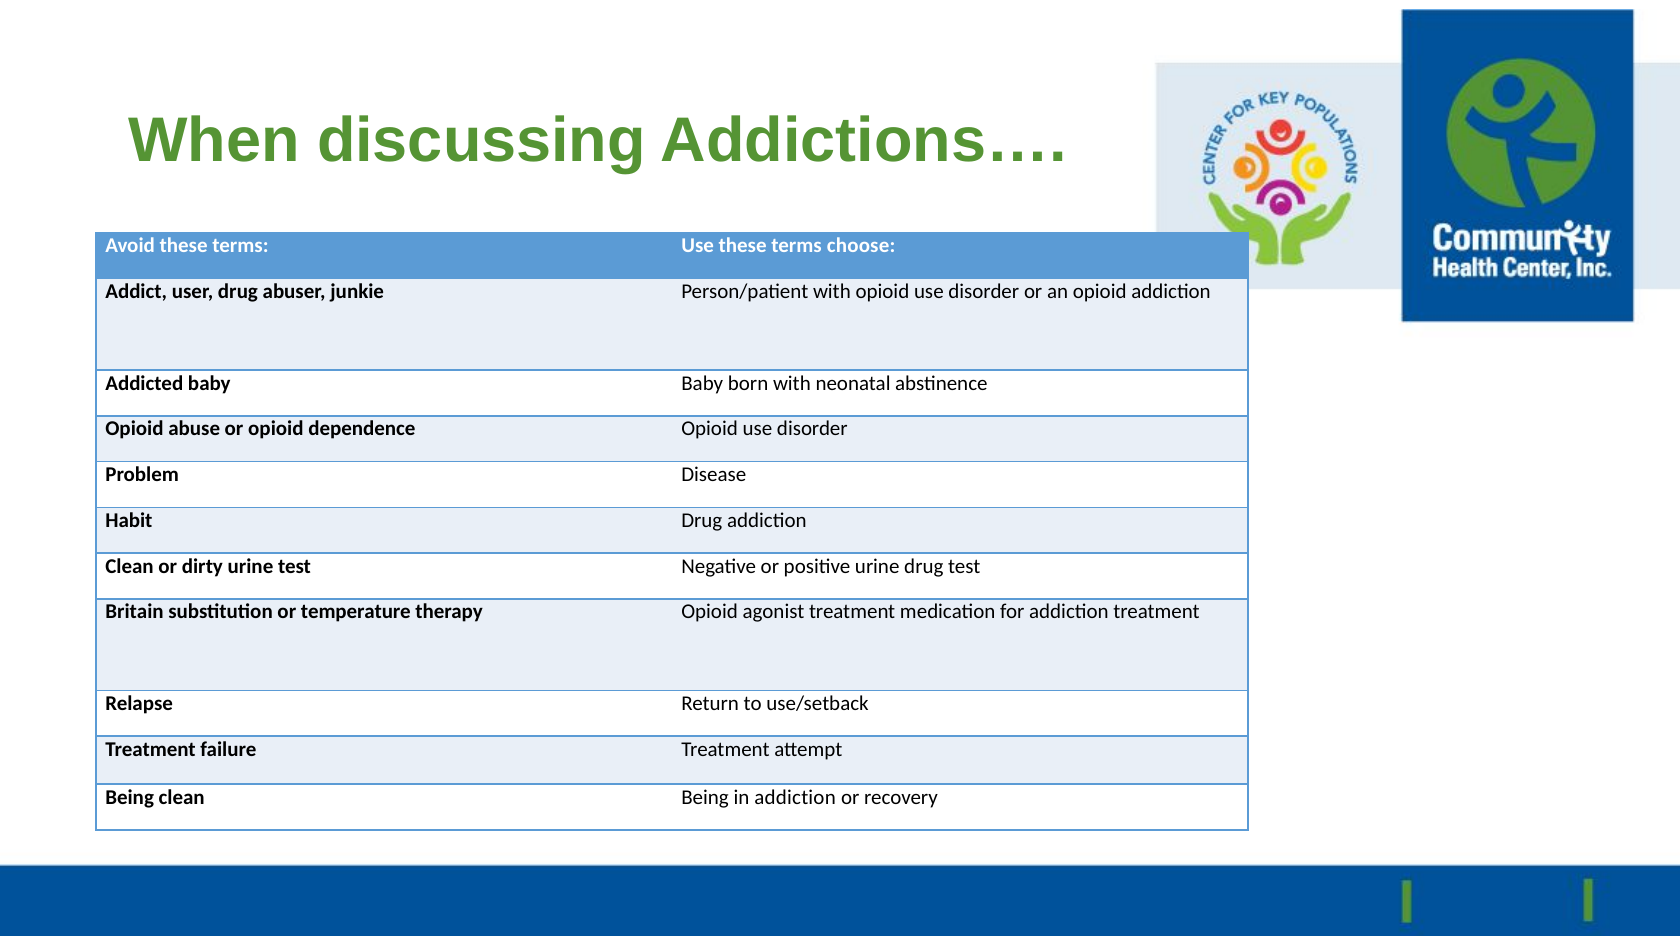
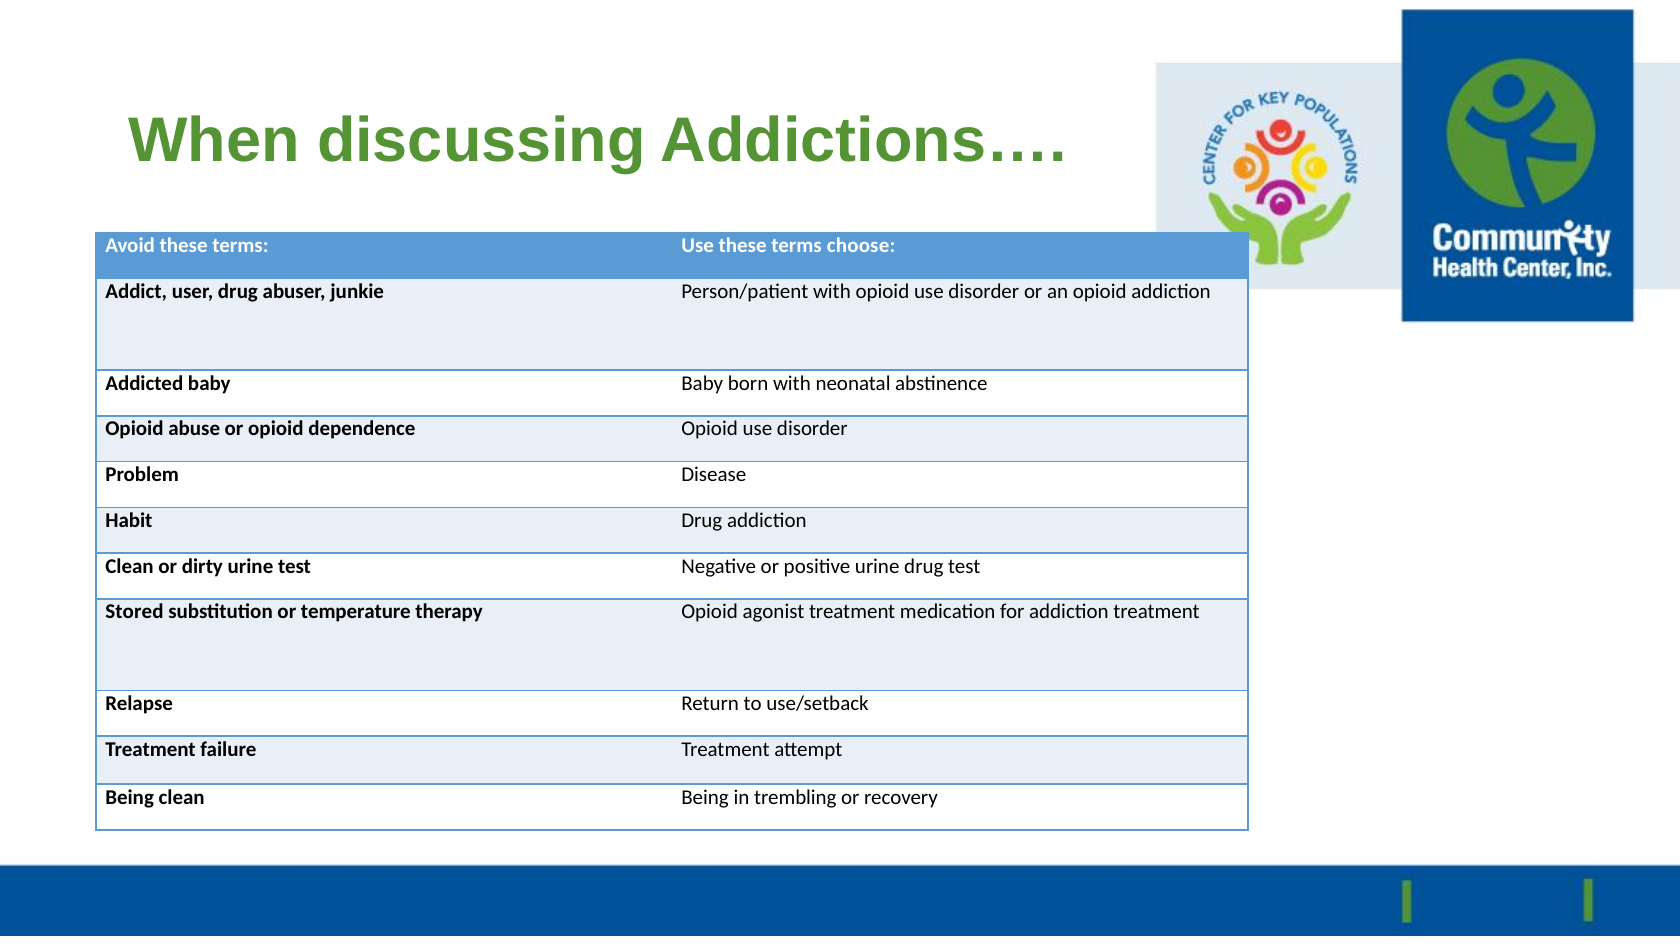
Britain: Britain -> Stored (134, 612)
in addiction: addiction -> trembling (795, 797)
